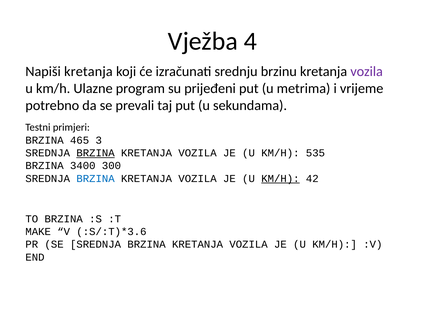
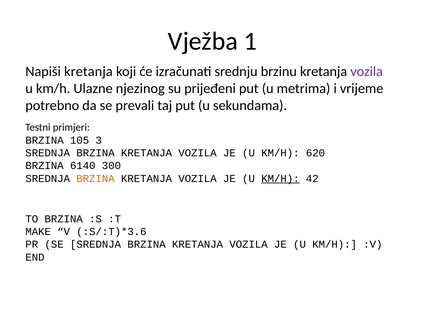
4: 4 -> 1 (250, 41)
program: program -> njezinog (140, 88)
465: 465 -> 105 (80, 140)
BRZINA underline: present -> none (96, 153)
535: 535 -> 620 (315, 153)
3400: 3400 -> 6140 (83, 166)
BRZINA colour: blue -> orange (96, 178)
